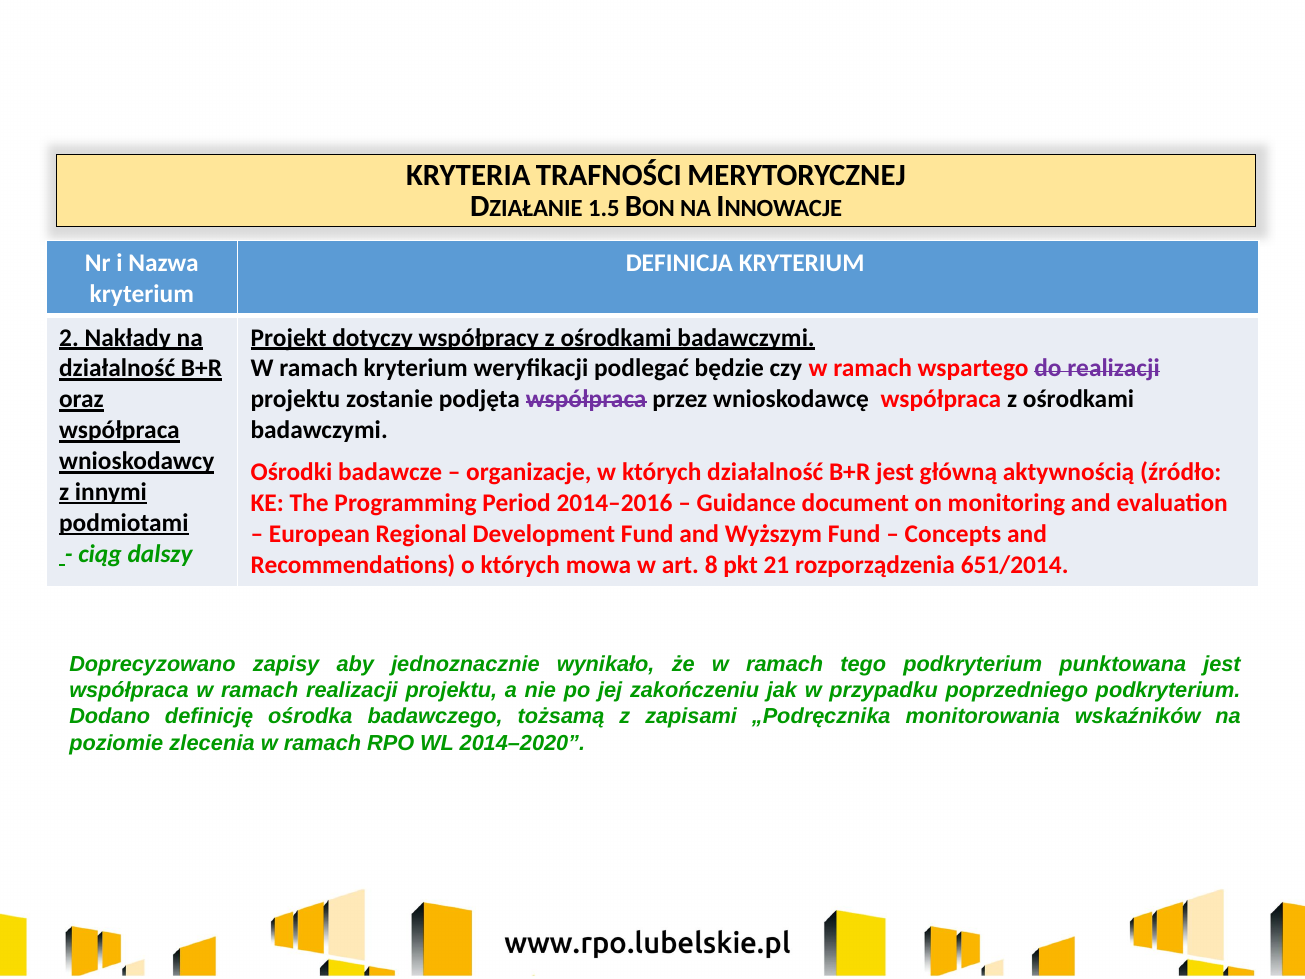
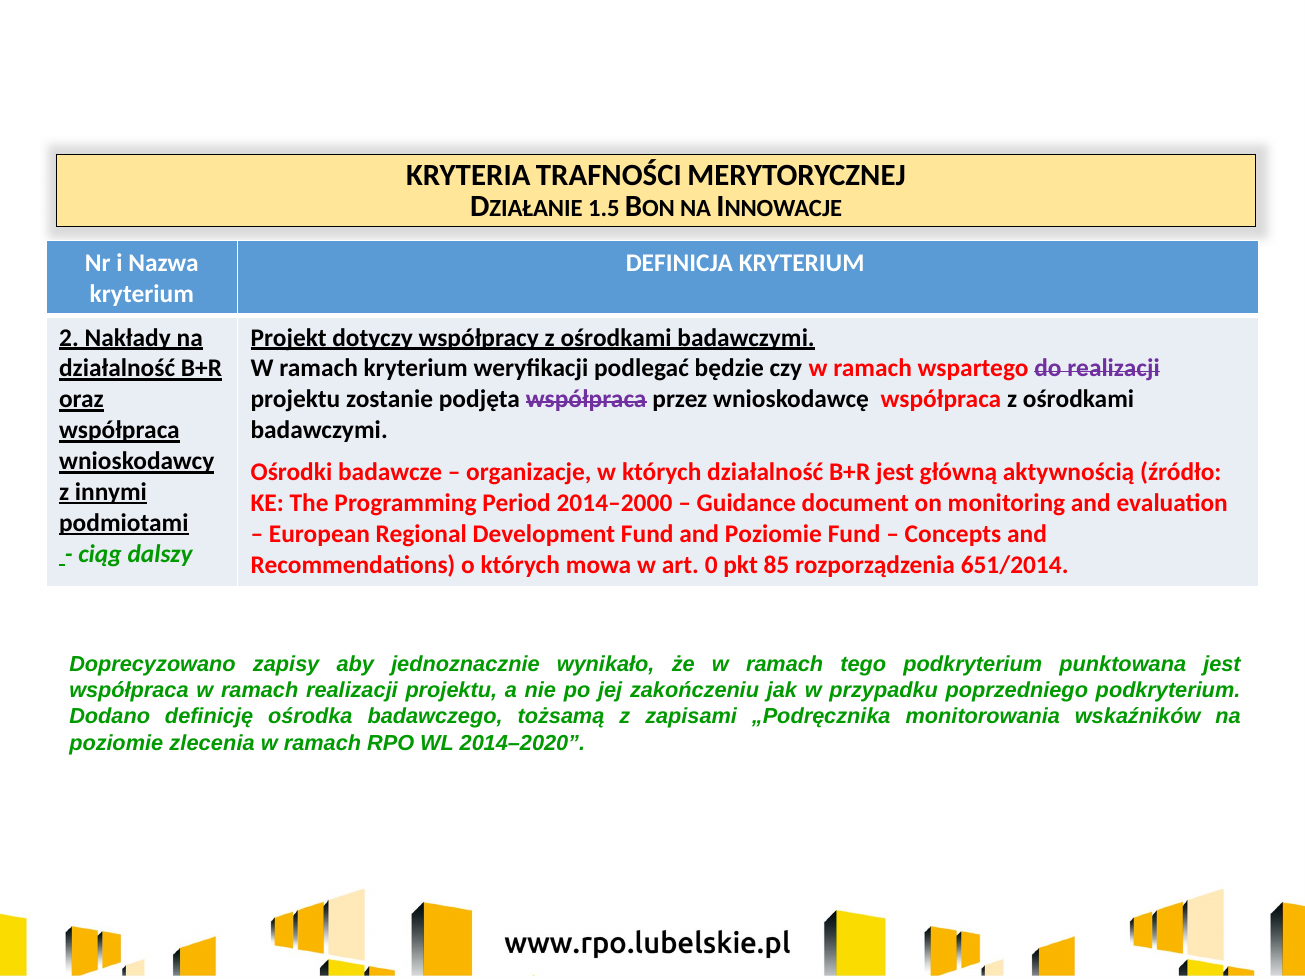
2014–2016: 2014–2016 -> 2014–2000 (614, 503)
and Wyższym: Wyższym -> Poziomie (773, 534)
8: 8 -> 0 (711, 565)
21: 21 -> 85 (776, 565)
